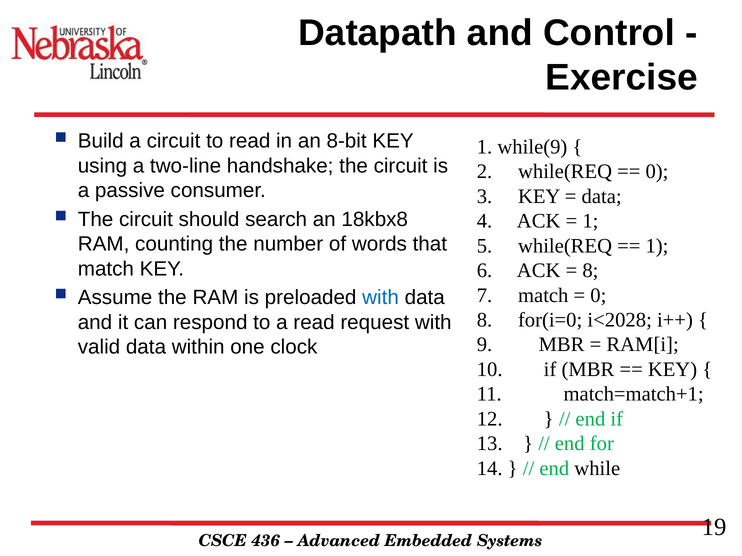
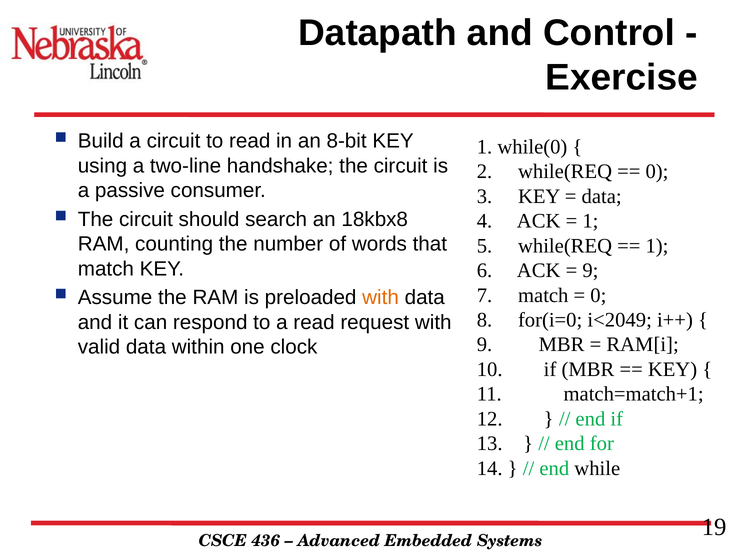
while(9: while(9 -> while(0 (532, 147)
8: 8 -> 9 (590, 271)
with colour: blue -> orange (381, 298)
i<2028: i<2028 -> i<2049 (620, 320)
